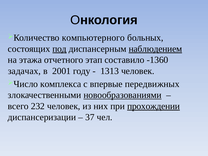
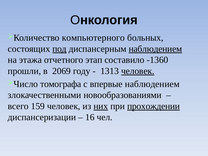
задачах: задачах -> прошли (24, 71)
2001: 2001 -> 2069 (62, 71)
человек underline: none -> present (138, 71)
комплекса: комплекса -> томографа (61, 84)
впервые передвижных: передвижных -> наблюдением (152, 84)
новообразованиями underline: present -> none (123, 95)
232: 232 -> 159 (38, 106)
них underline: none -> present (101, 106)
37: 37 -> 16 (90, 117)
